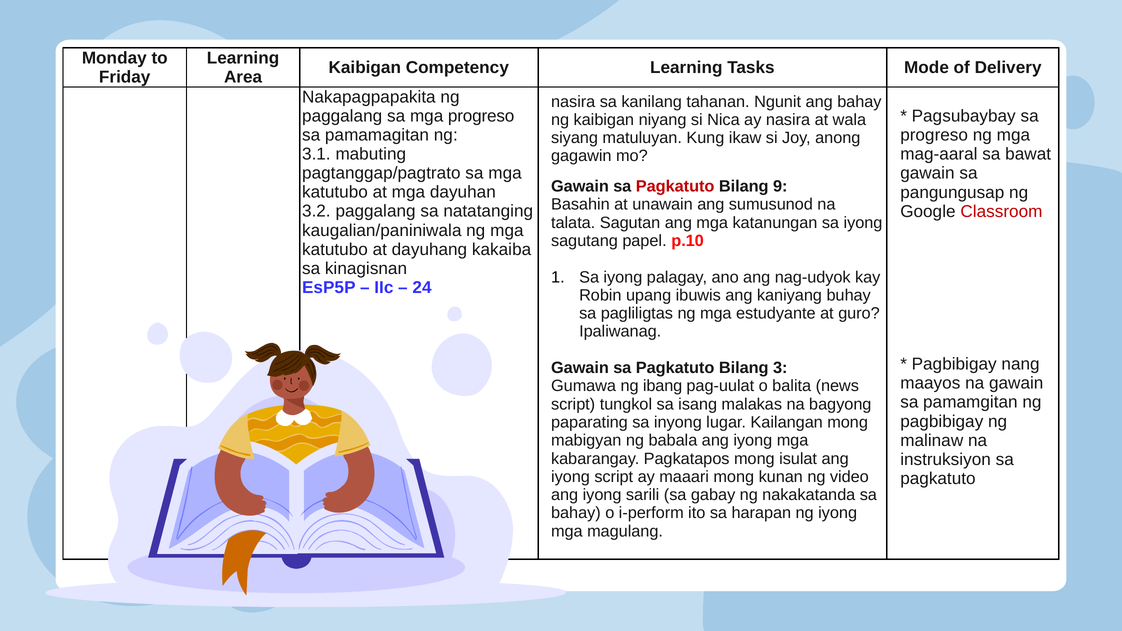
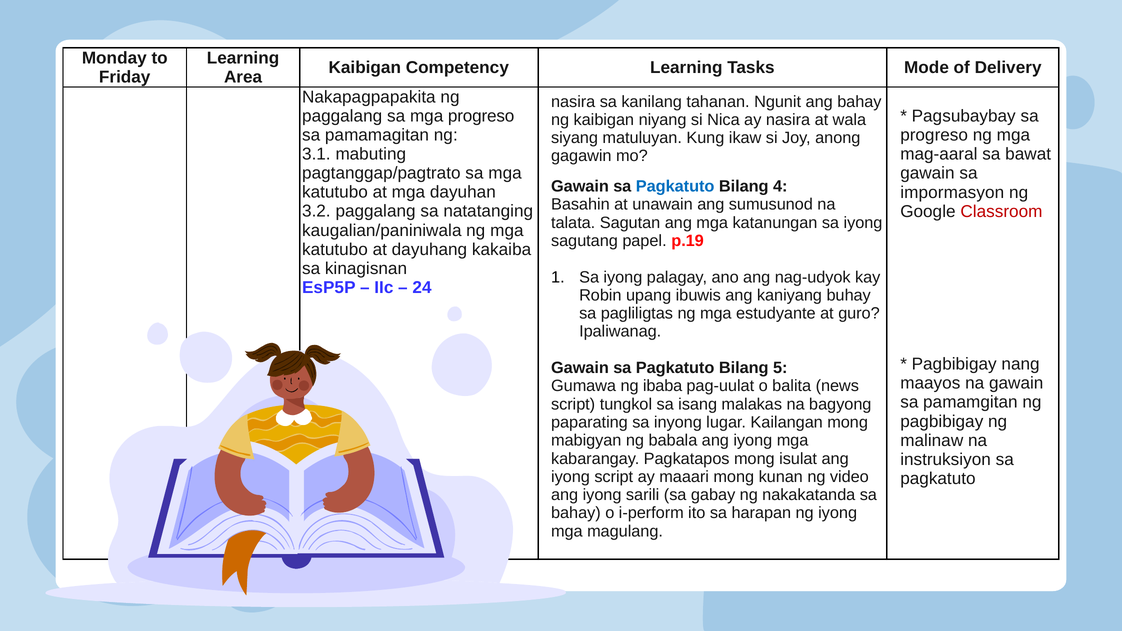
Pagkatuto colour: red -> blue (675, 186)
9: 9 -> 4 (780, 186)
pangungusap: pangungusap -> impormasyon (952, 192)
p.10: p.10 -> p.19 (688, 241)
3: 3 -> 5 (780, 368)
ibang: ibang -> ibaba (663, 386)
